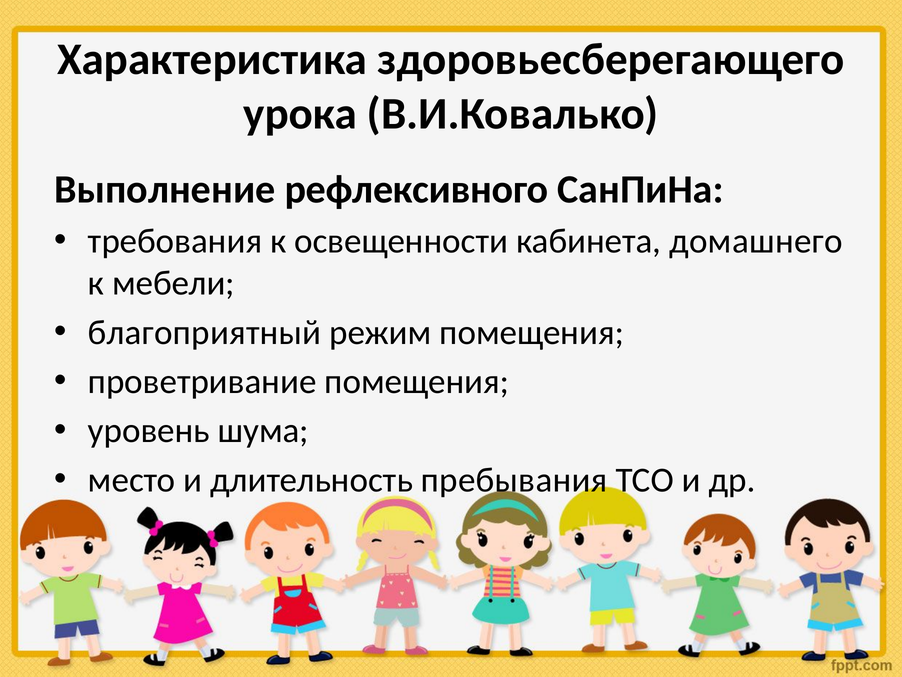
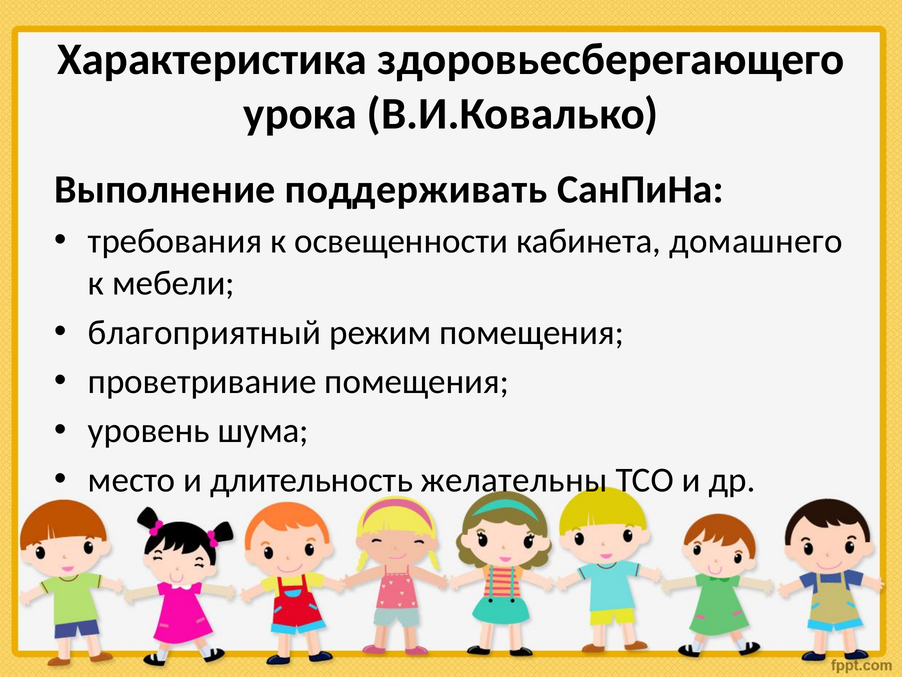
рефлексивного: рефлексивного -> поддерживать (416, 189)
пребывания: пребывания -> желательны (514, 480)
